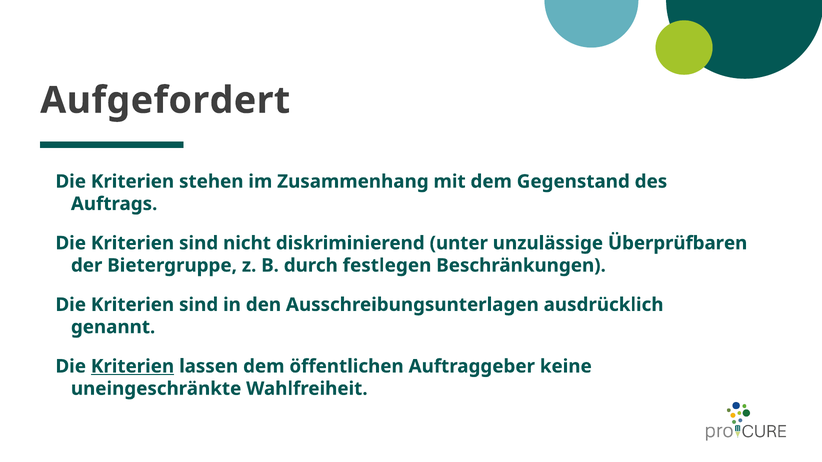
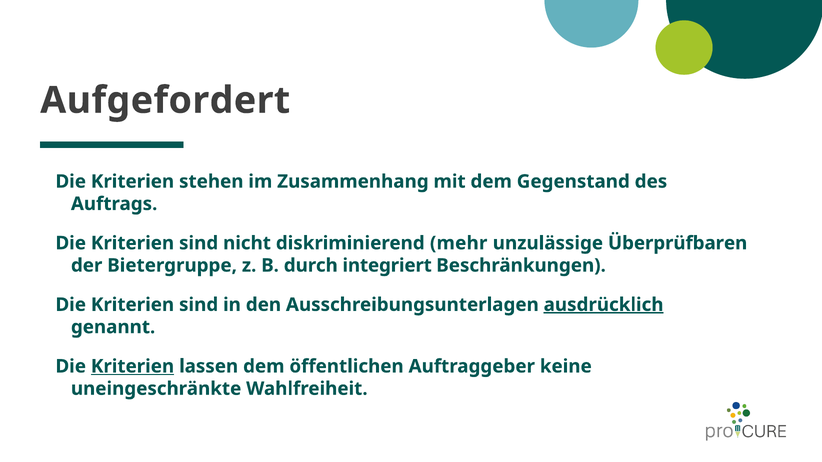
unter: unter -> mehr (459, 243)
festlegen: festlegen -> integriert (387, 266)
ausdrücklich underline: none -> present (604, 305)
